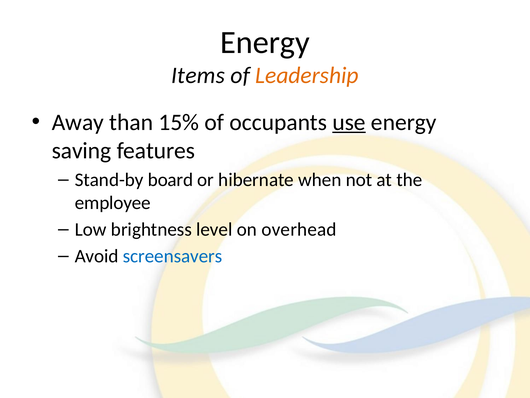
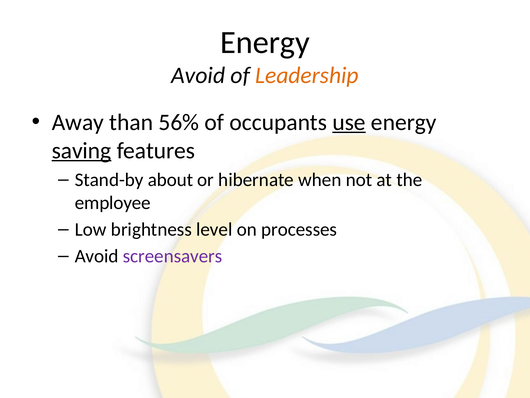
Items: Items -> Avoid (198, 75)
15%: 15% -> 56% (179, 122)
saving underline: none -> present (82, 150)
board: board -> about (171, 179)
overhead: overhead -> processes (299, 229)
screensavers colour: blue -> purple (173, 256)
